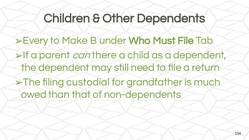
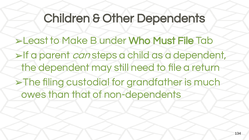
Every: Every -> Least (36, 41)
there: there -> steps (104, 55)
owed: owed -> owes (34, 95)
